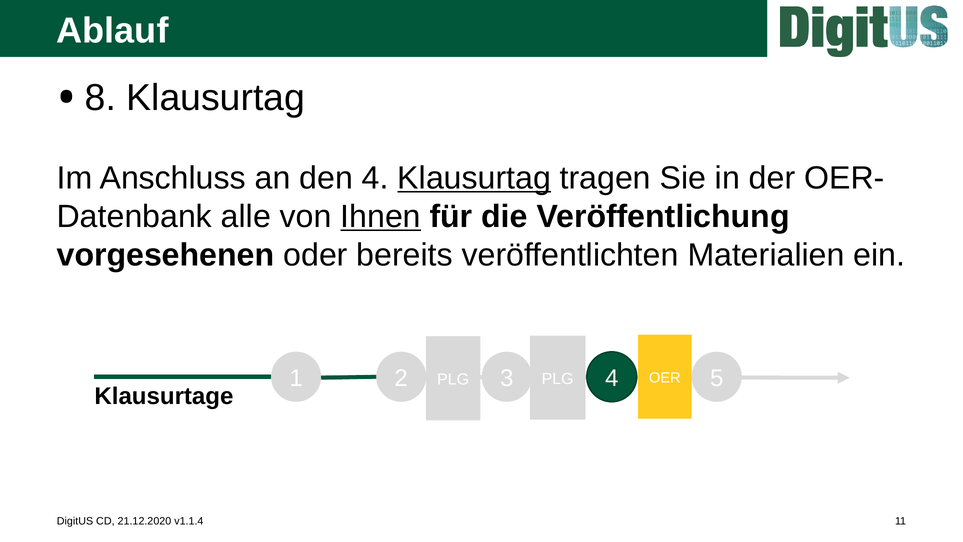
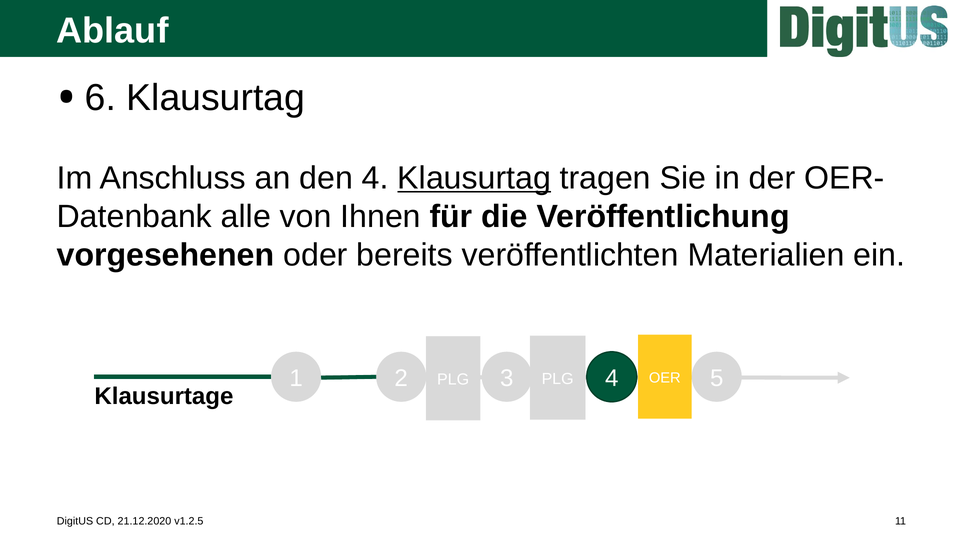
8: 8 -> 6 (101, 98)
Ihnen underline: present -> none (381, 216)
v1.1.4: v1.1.4 -> v1.2.5 (189, 521)
